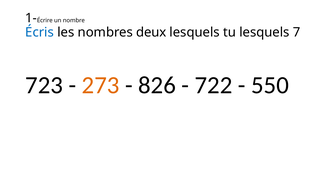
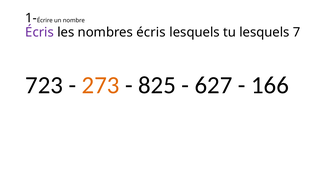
Écris colour: blue -> purple (40, 32)
nombres deux: deux -> écris (151, 32)
826: 826 -> 825 (157, 85)
722: 722 -> 627 (214, 85)
550: 550 -> 166 (270, 85)
